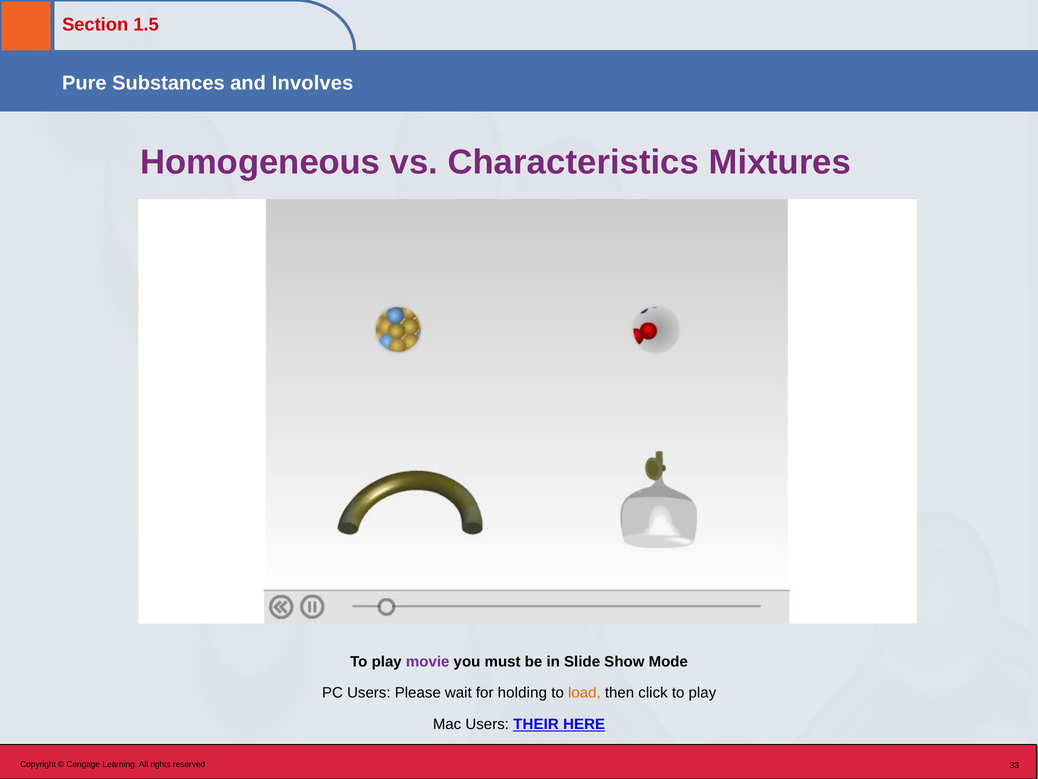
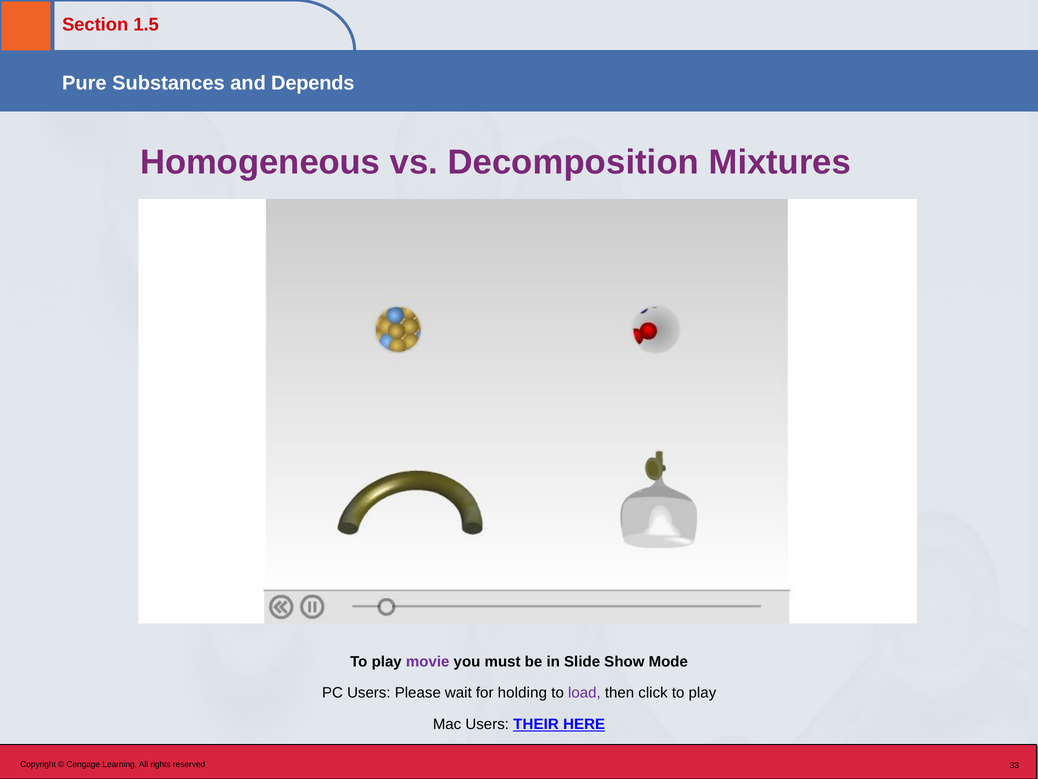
Involves: Involves -> Depends (313, 83)
Characteristics: Characteristics -> Decomposition (573, 162)
load colour: orange -> purple (584, 693)
